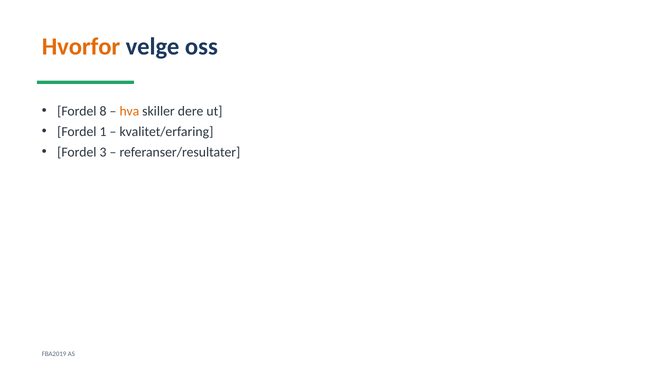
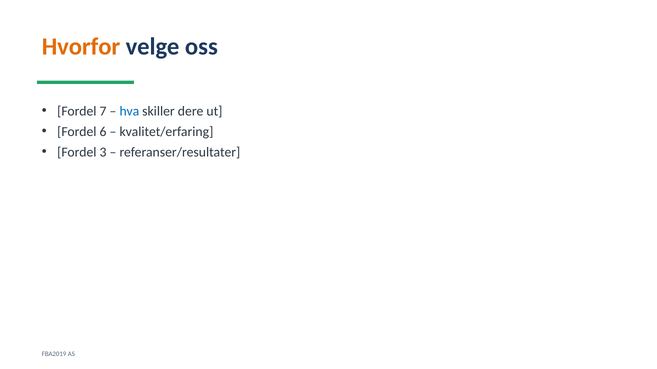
8: 8 -> 7 (103, 111)
hva colour: orange -> blue (129, 111)
1: 1 -> 6 (103, 132)
